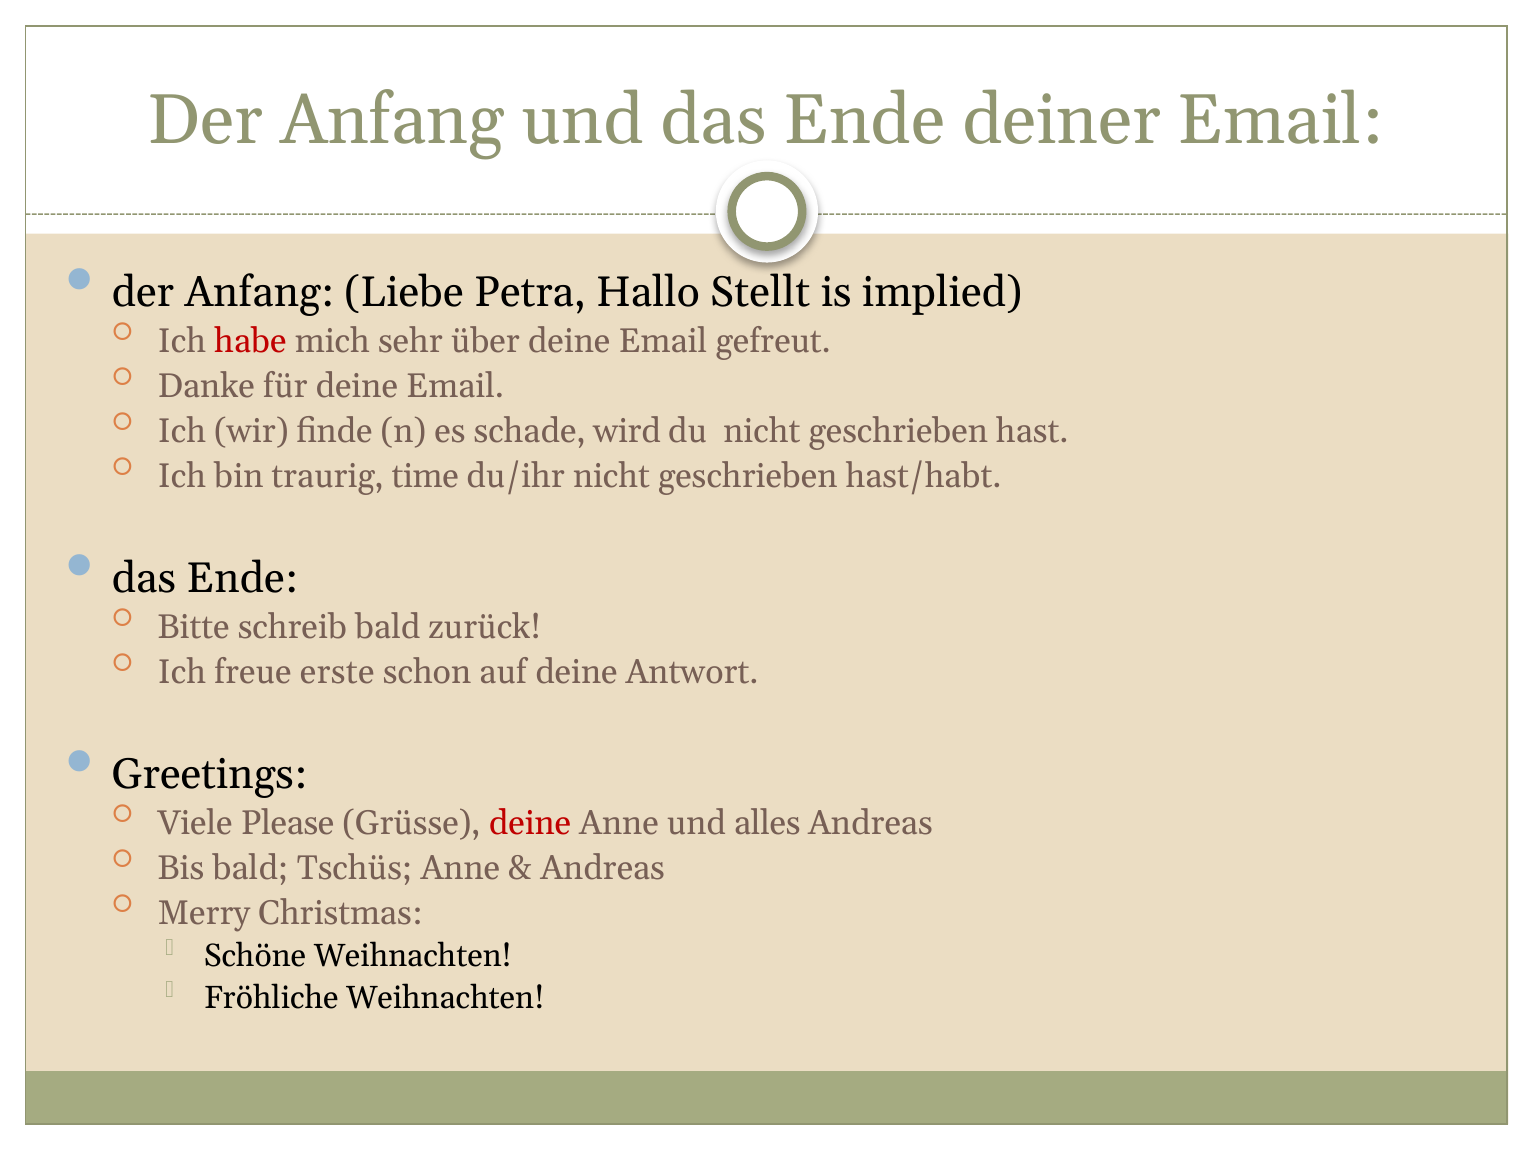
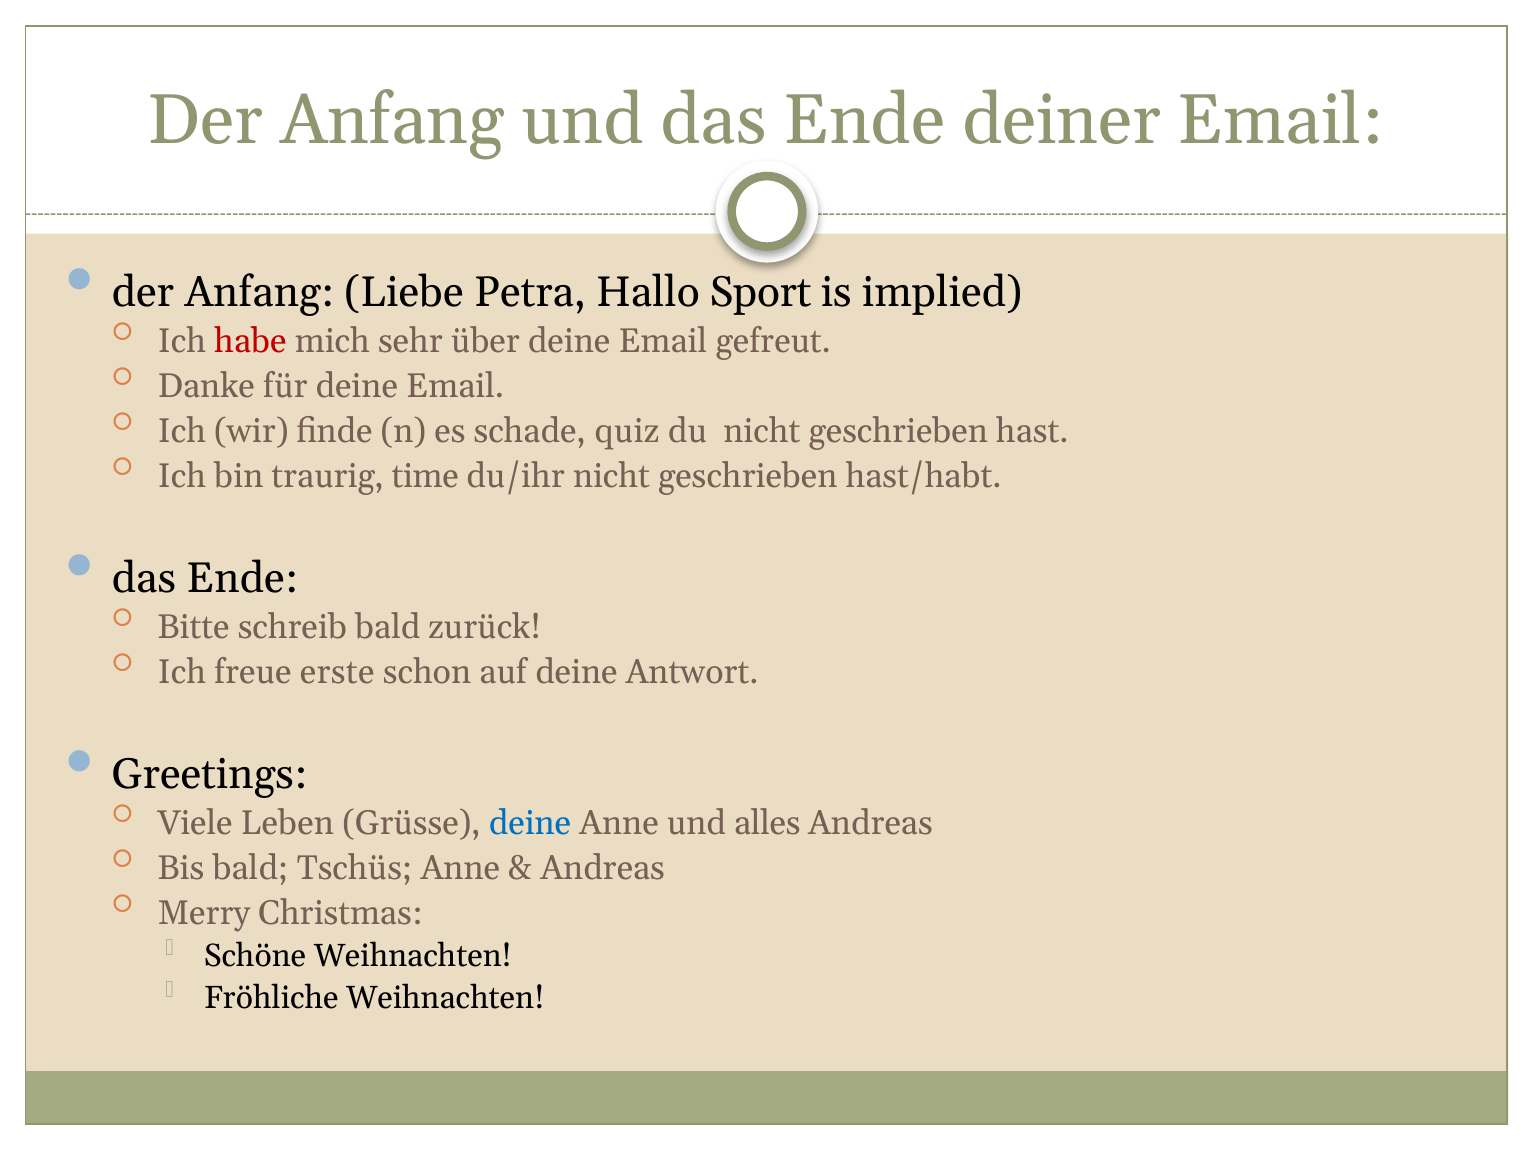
Stellt: Stellt -> Sport (760, 292)
wird: wird -> quiz (627, 431)
Please: Please -> Leben (287, 823)
deine colour: red -> blue (530, 823)
